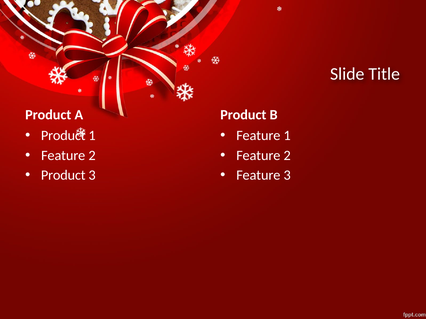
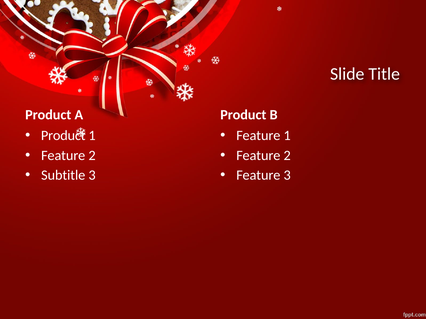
Product: Product -> Subtitle (63, 176)
